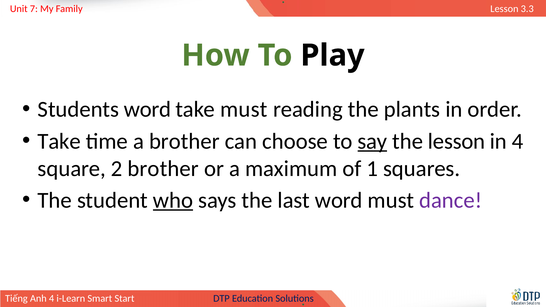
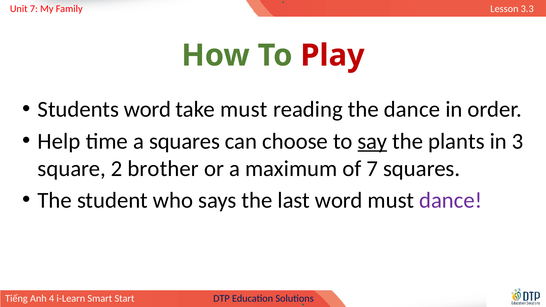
Play colour: black -> red (333, 55)
the plants: plants -> dance (412, 109)
Take: Take -> Help (59, 141)
a brother: brother -> squares (184, 141)
the lesson: lesson -> plants (456, 141)
in 4: 4 -> 3 (518, 141)
of 1: 1 -> 7 (372, 169)
who underline: present -> none (173, 200)
